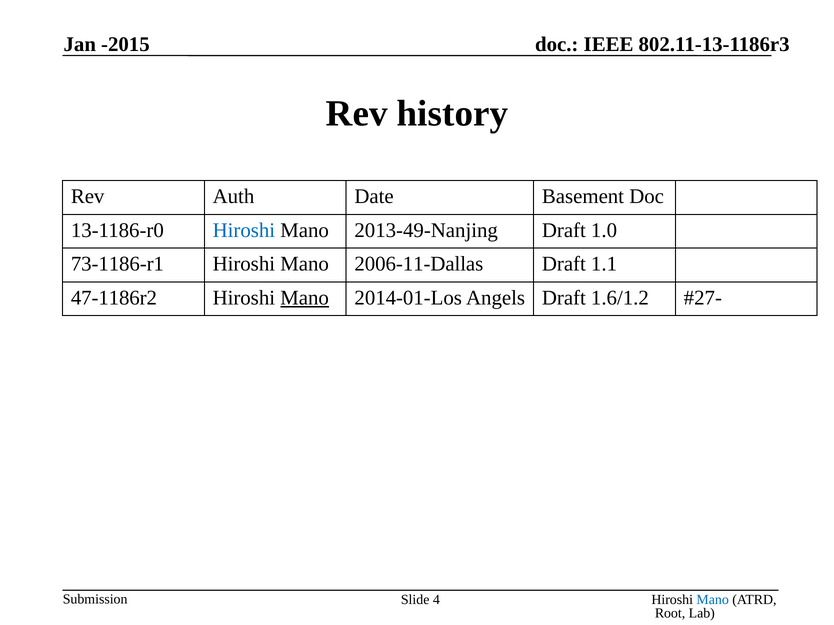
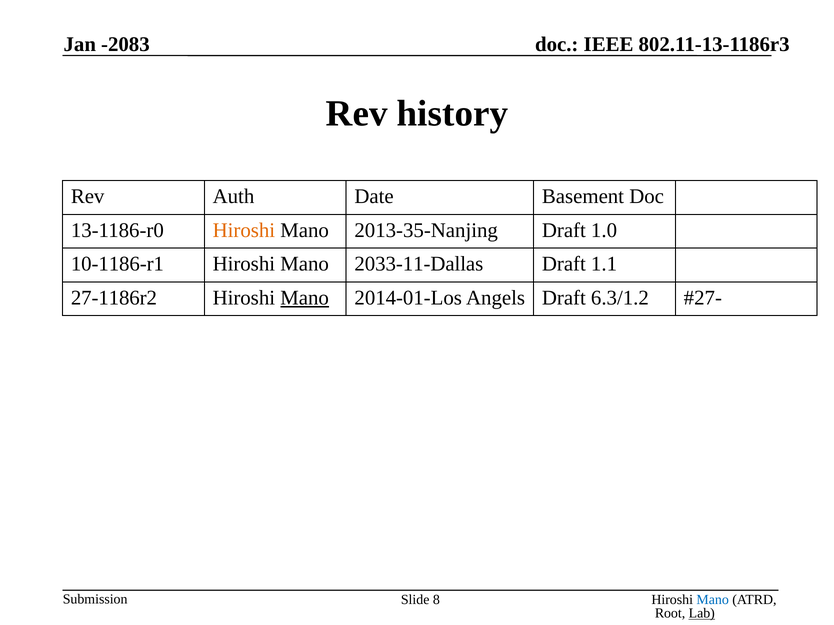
-2015: -2015 -> -2083 (125, 45)
Hiroshi colour: blue -> orange (244, 230)
2013-49-Nanjing: 2013-49-Nanjing -> 2013-35-Nanjing (426, 230)
73-1186-r1: 73-1186-r1 -> 10-1186-r1 (117, 264)
2006-11-Dallas: 2006-11-Dallas -> 2033-11-Dallas (419, 264)
47-1186r2: 47-1186r2 -> 27-1186r2 (114, 298)
1.6/1.2: 1.6/1.2 -> 6.3/1.2 (620, 298)
4: 4 -> 8 (436, 600)
Lab underline: none -> present (702, 614)
